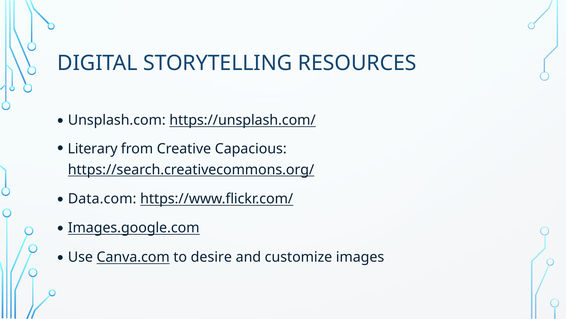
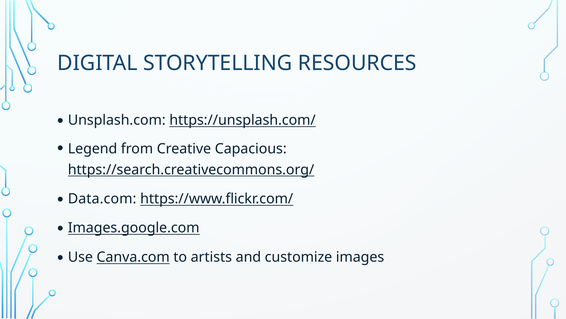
Literary: Literary -> Legend (93, 149)
desire: desire -> artists (211, 257)
